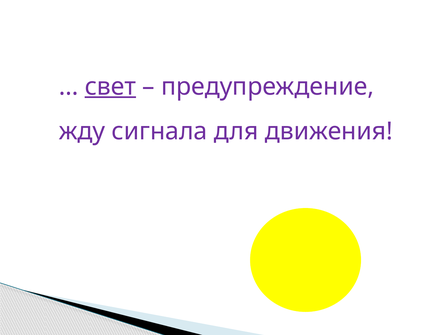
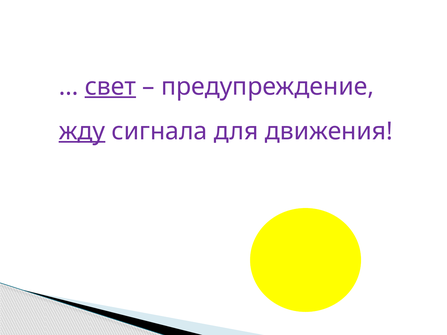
жду underline: none -> present (82, 131)
